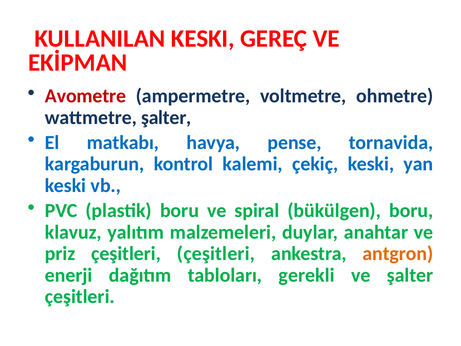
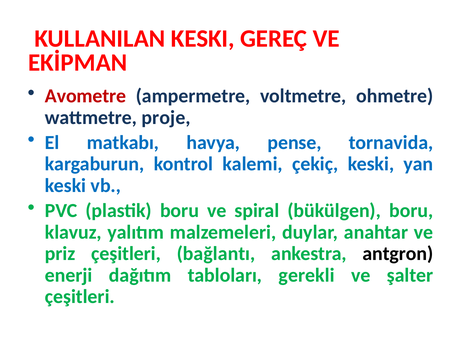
wattmetre şalter: şalter -> proje (166, 117)
çeşitleri çeşitleri: çeşitleri -> bağlantı (216, 253)
antgron colour: orange -> black (398, 253)
